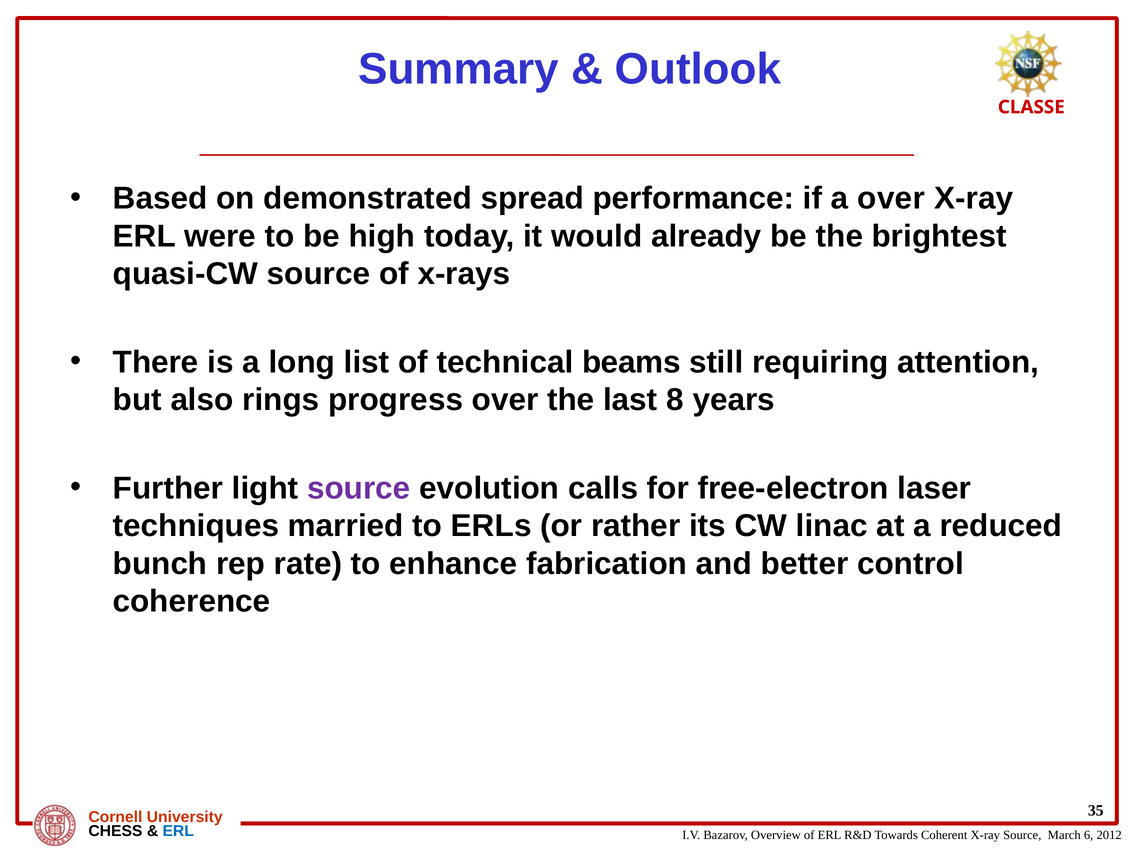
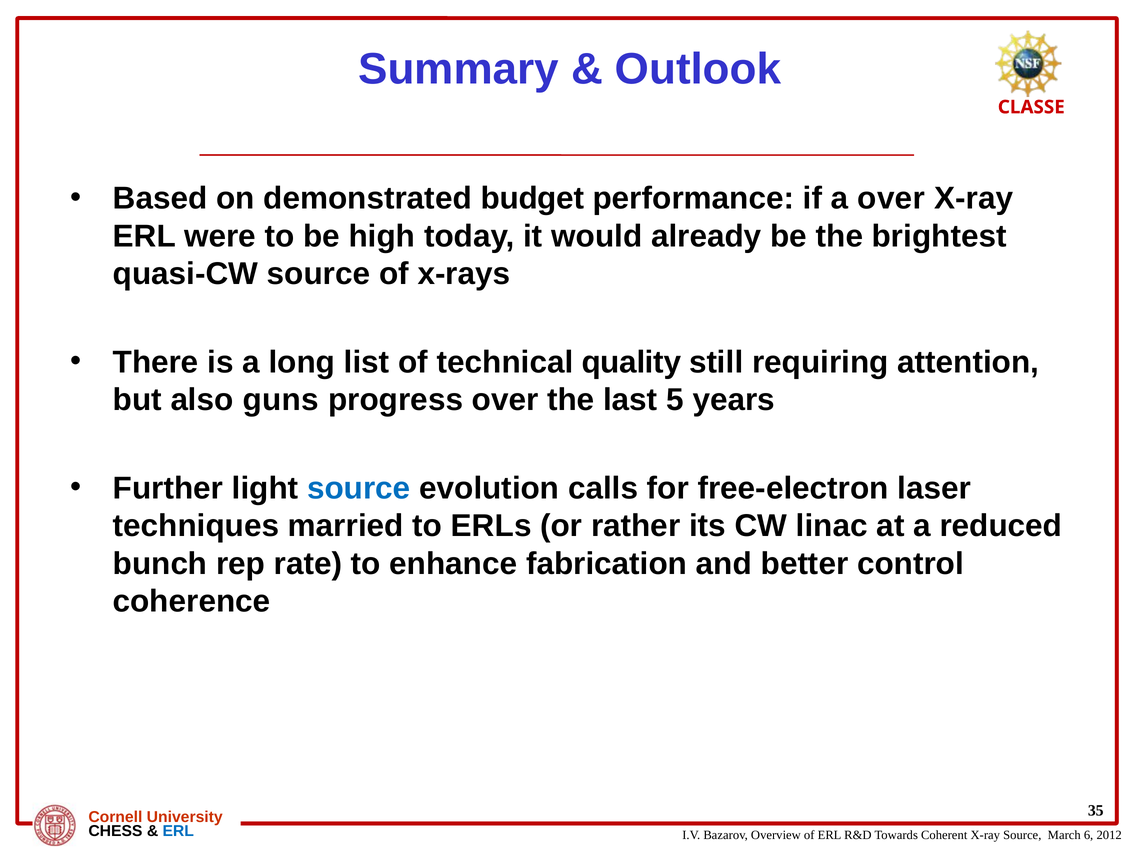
spread: spread -> budget (532, 199)
beams: beams -> quality (631, 362)
rings: rings -> guns (281, 400)
8: 8 -> 5 (675, 400)
source colour: purple -> blue (359, 488)
